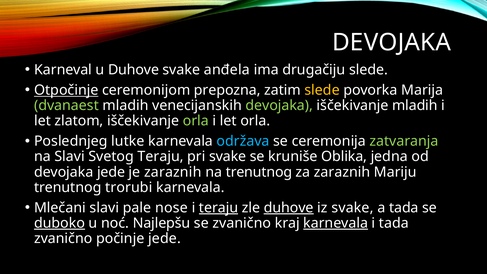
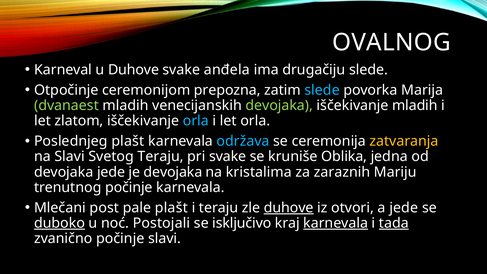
DEVOJAKA: DEVOJAKA -> OVALNOG (392, 42)
Otpočinje underline: present -> none (66, 90)
slede colour: yellow -> light blue (322, 90)
orla colour: light green -> light blue (196, 121)
Poslednjeg lutke: lutke -> plašt (128, 141)
zatvaranja colour: light green -> yellow (404, 141)
je zaraznih: zaraznih -> devojaka (173, 172)
na trenutnog: trenutnog -> kristalima (259, 172)
trenutnog trorubi: trorubi -> počinje (129, 187)
Mlečani slavi: slavi -> post (104, 208)
pale nose: nose -> plašt (171, 208)
teraju underline: present -> none (219, 208)
iz svake: svake -> otvori (353, 208)
a tada: tada -> jede (404, 208)
Najlepšu: Najlepšu -> Postojali (161, 223)
se zvanično: zvanično -> isključivo (242, 223)
tada underline: none -> present (394, 223)
počinje jede: jede -> slavi (165, 238)
